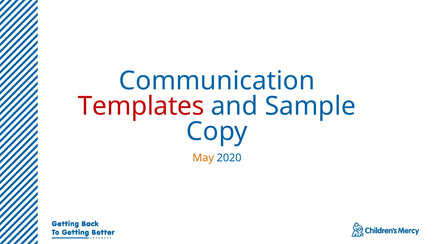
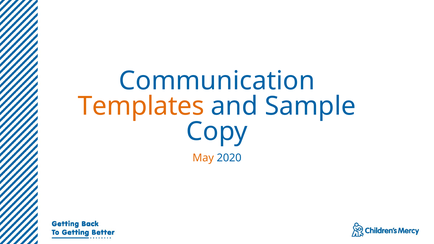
Templates colour: red -> orange (141, 106)
